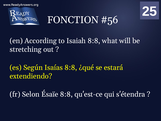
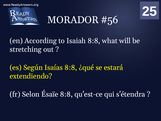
FONCTION: FONCTION -> MORADOR (73, 20)
